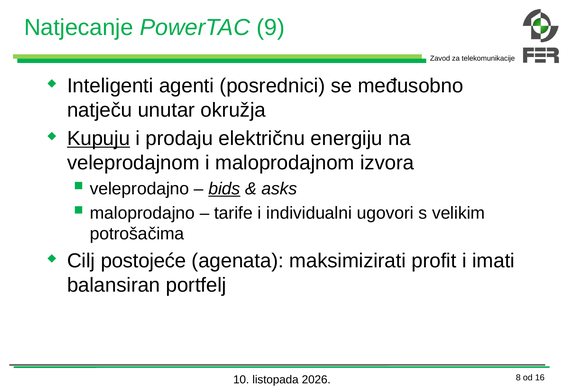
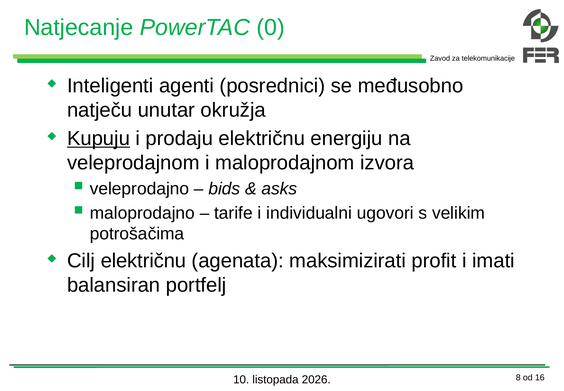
9: 9 -> 0 (271, 28)
bids underline: present -> none (224, 188)
Cilj postojeće: postojeće -> električnu (143, 260)
